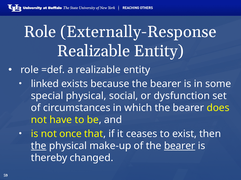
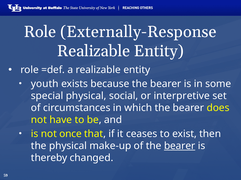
linked: linked -> youth (45, 84)
dysfunction: dysfunction -> interpretive (182, 96)
the underline: present -> none (39, 146)
